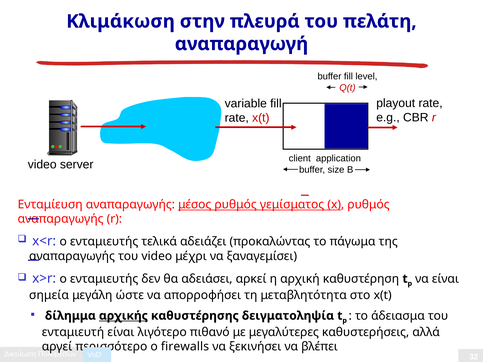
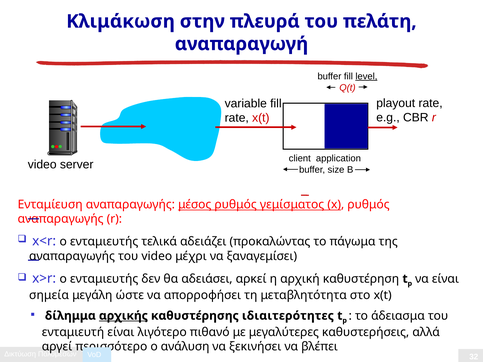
level underline: none -> present (366, 76)
δειγματοληψία: δειγματοληψία -> ιδιαιτερότητες (288, 316)
firewalls: firewalls -> ανάλυση (185, 347)
